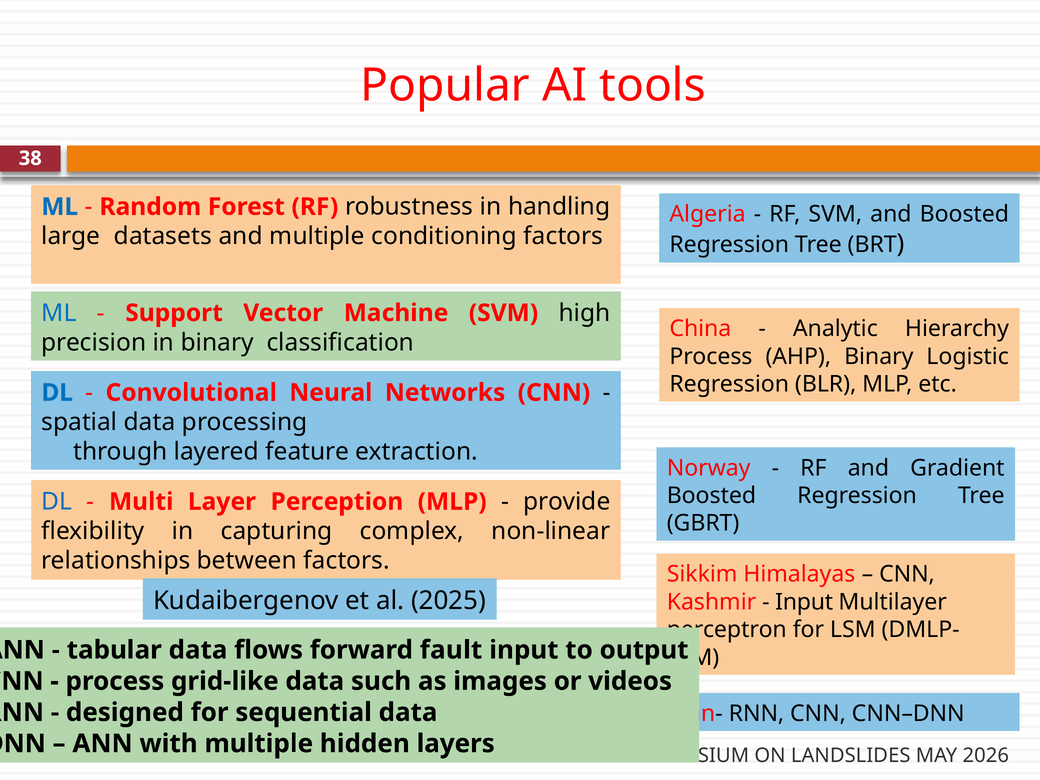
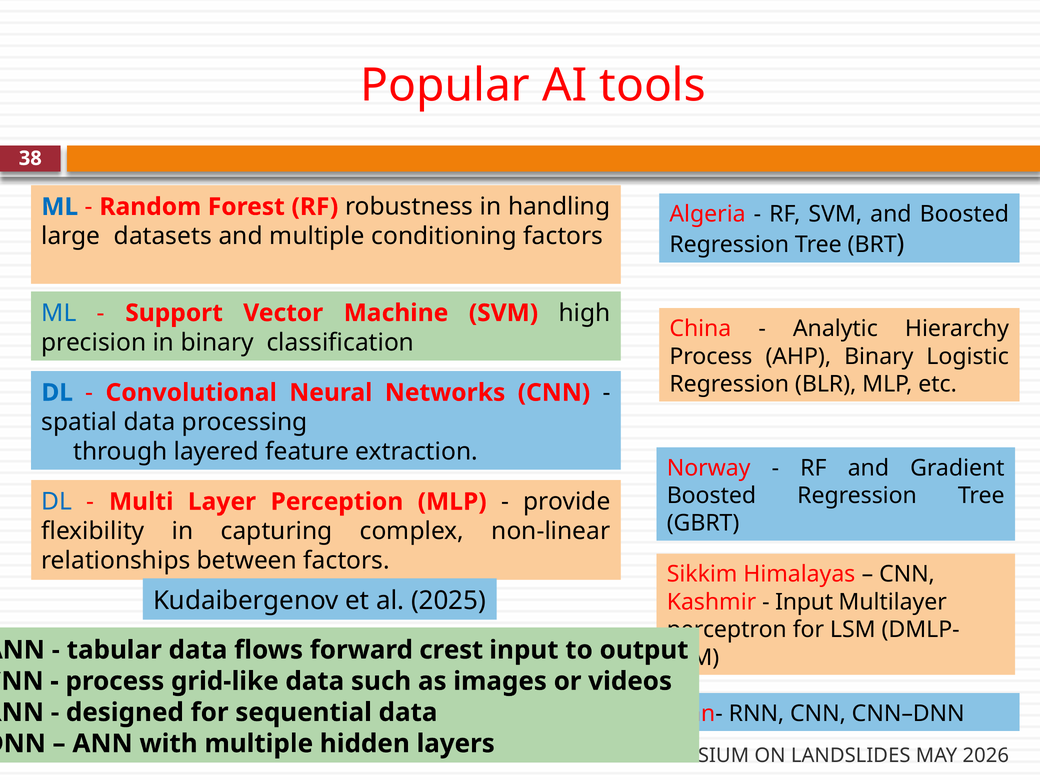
fault: fault -> crest (451, 650)
